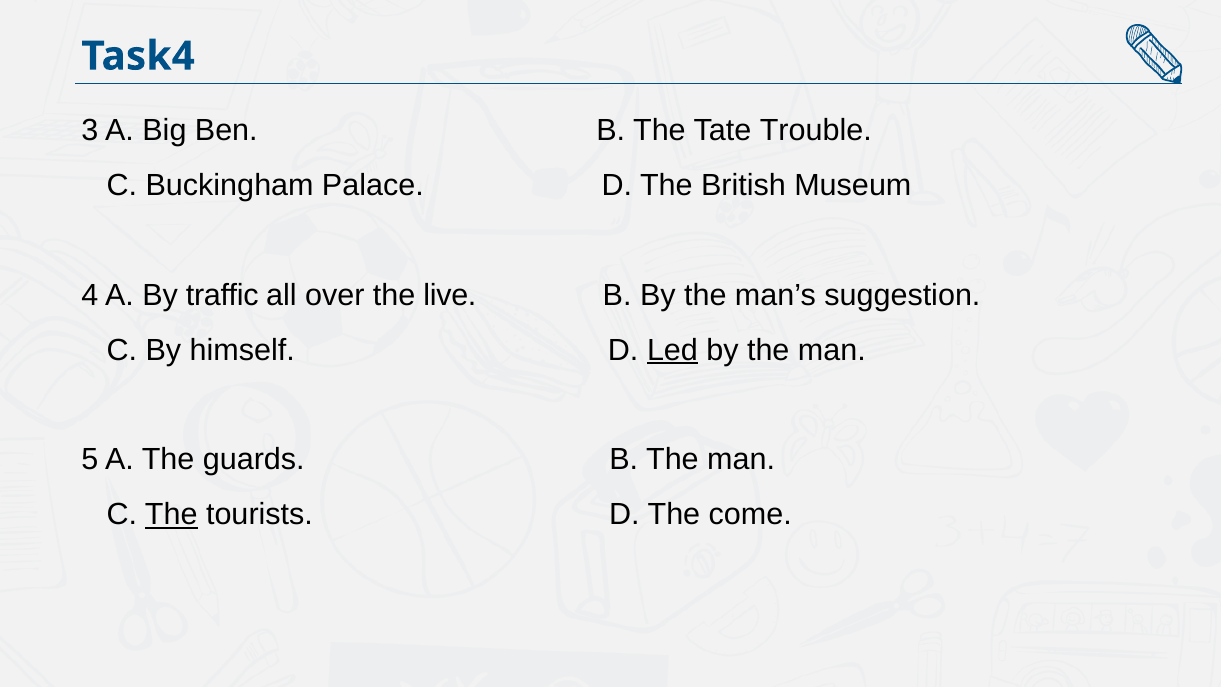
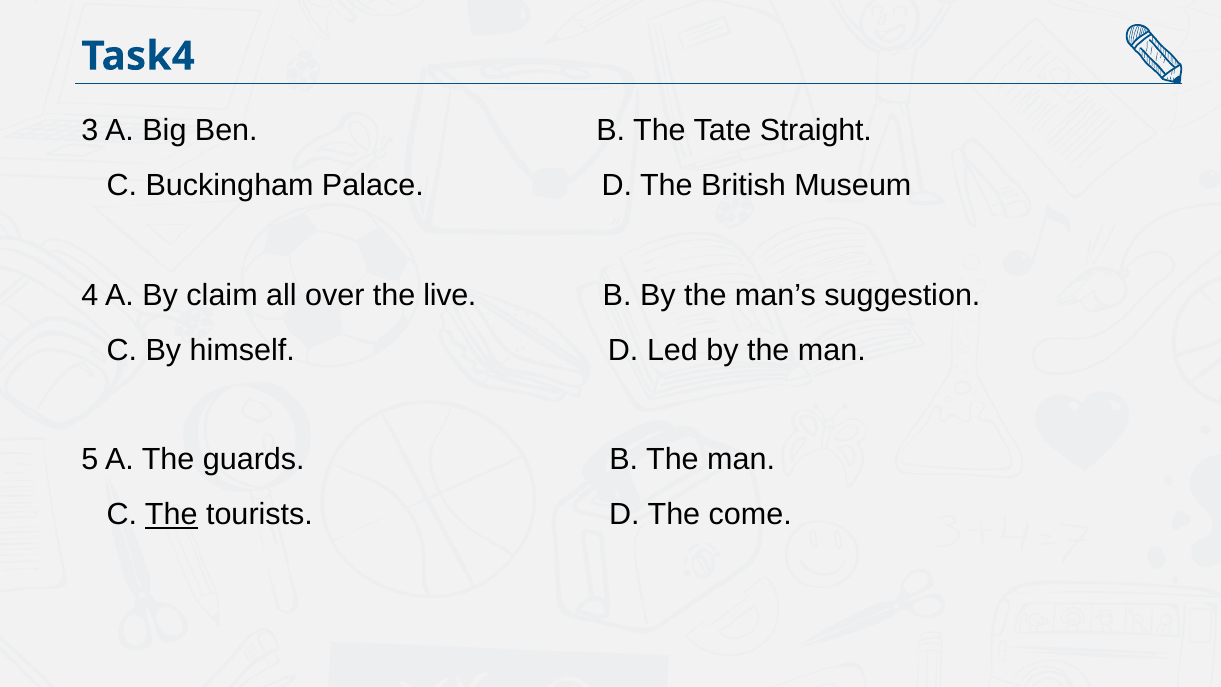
Trouble: Trouble -> Straight (816, 130)
traffic: traffic -> claim (222, 295)
Led underline: present -> none (672, 350)
